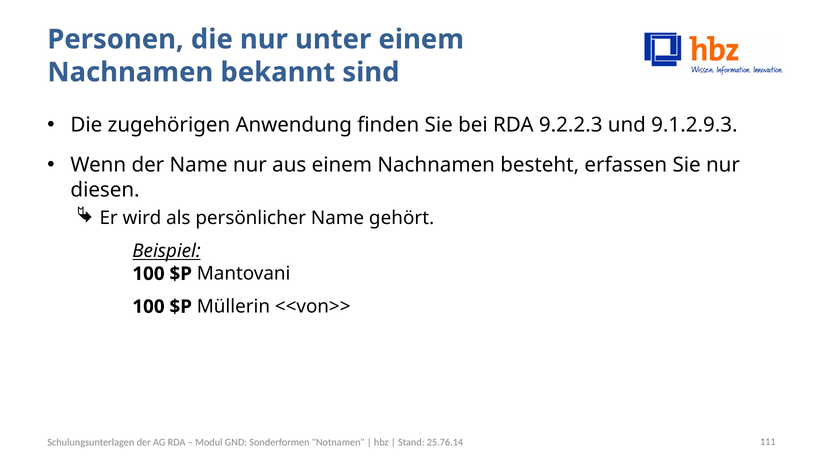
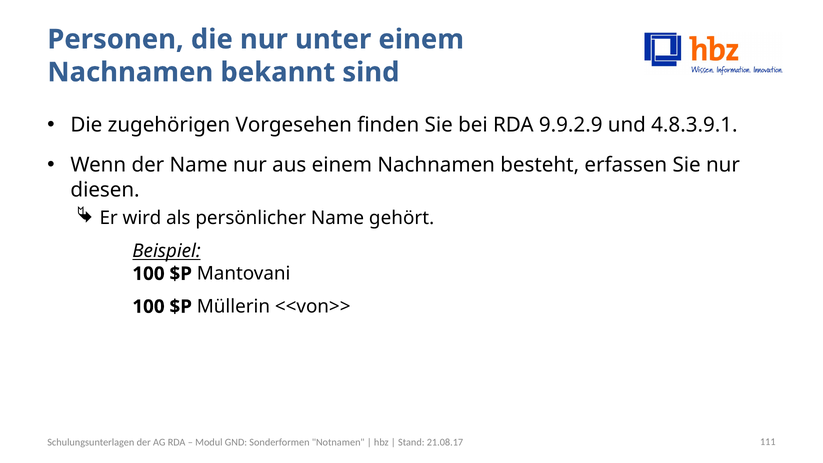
Anwendung: Anwendung -> Vorgesehen (294, 125)
9.2.2.3: 9.2.2.3 -> 9.9.2.9 (571, 125)
9.1.2.9.3: 9.1.2.9.3 -> 4.8.3.9.1 (694, 125)
25.76.14: 25.76.14 -> 21.08.17 (445, 442)
